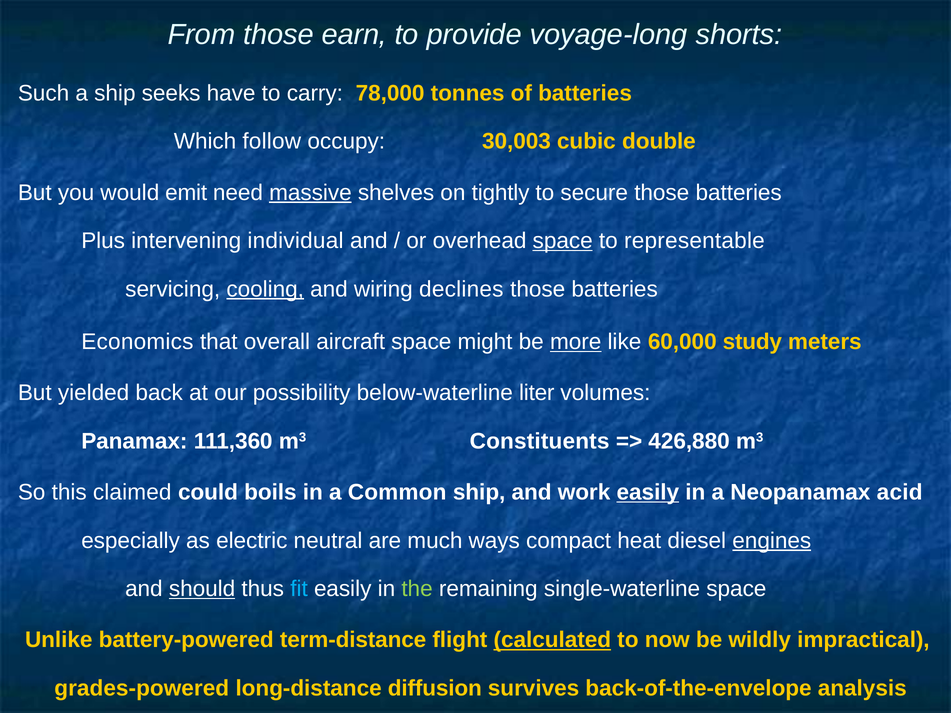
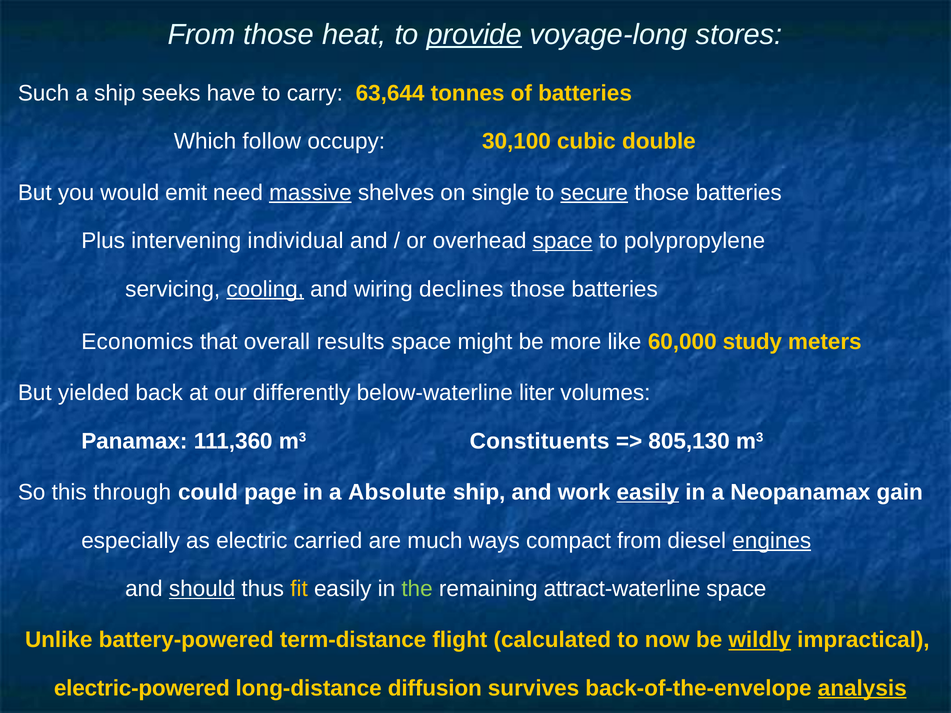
earn: earn -> heat (354, 34)
provide underline: none -> present (474, 34)
shorts: shorts -> stores (739, 34)
78,000: 78,000 -> 63,644 (390, 93)
30,003: 30,003 -> 30,100 (516, 141)
tightly: tightly -> single (501, 193)
secure underline: none -> present (594, 193)
representable: representable -> polypropylene (695, 241)
aircraft: aircraft -> results (351, 342)
more underline: present -> none (576, 342)
possibility: possibility -> differently (302, 393)
426,880: 426,880 -> 805,130 (689, 441)
claimed: claimed -> through (132, 493)
boils: boils -> page (270, 493)
Common: Common -> Absolute (397, 493)
acid: acid -> gain (900, 493)
neutral: neutral -> carried (328, 541)
compact heat: heat -> from (639, 541)
fit colour: light blue -> yellow (299, 589)
single-waterline: single-waterline -> attract-waterline (622, 589)
calculated underline: present -> none (552, 640)
wildly underline: none -> present (760, 640)
grades-powered: grades-powered -> electric-powered (142, 688)
analysis underline: none -> present (862, 688)
